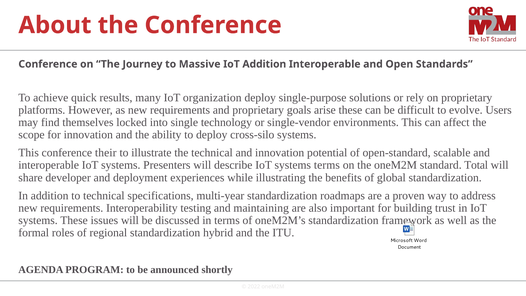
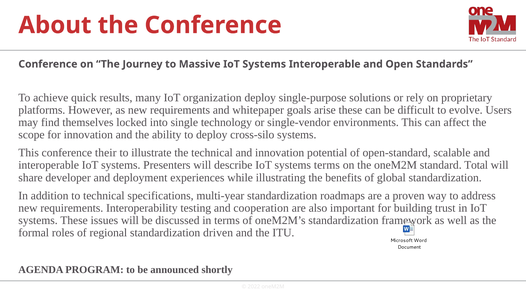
Massive IoT Addition: Addition -> Systems (264, 64)
and proprietary: proprietary -> whitepaper (258, 110)
maintaining: maintaining -> cooperation (261, 208)
hybrid: hybrid -> driven (218, 233)
